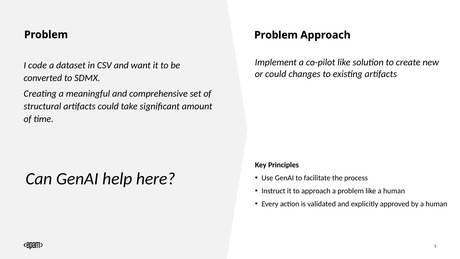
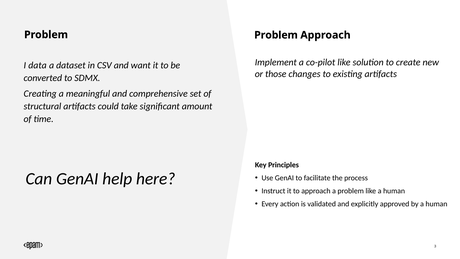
code: code -> data (38, 65)
or could: could -> those (276, 74)
